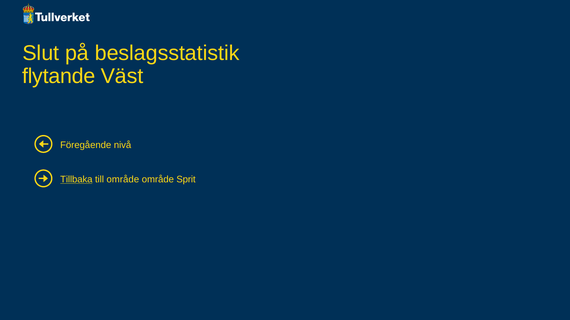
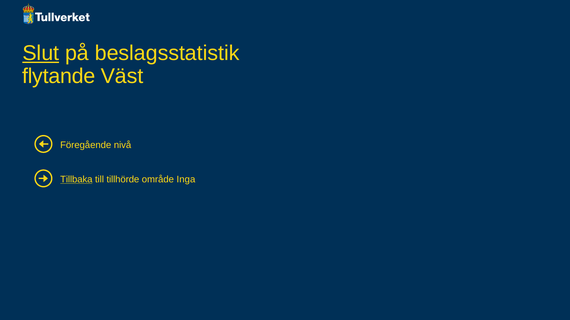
Slut underline: none -> present (41, 53)
till område: område -> tillhörde (123, 180)
Sprit: Sprit -> Inga (186, 180)
